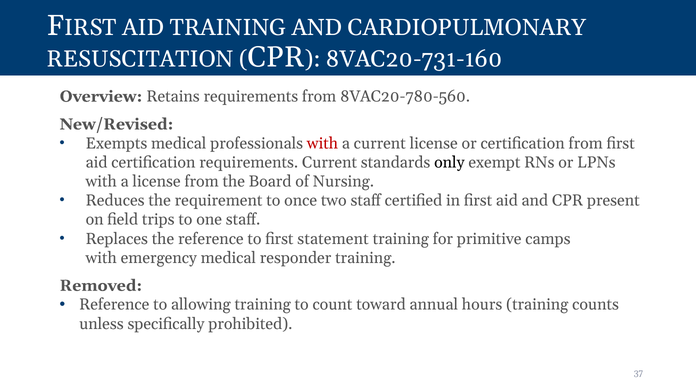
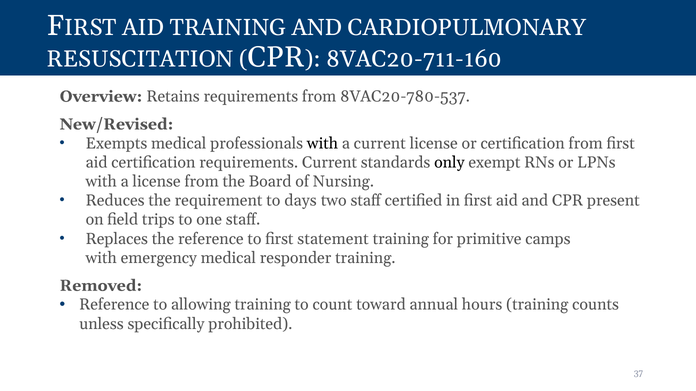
8VAC20-731-160: 8VAC20-731-160 -> 8VAC20-711-160 (414, 59)
8VAC20-780-560: 8VAC20-780-560 -> 8VAC20-780-537 (405, 97)
with colour: red -> black (323, 143)
once: once -> days (301, 201)
